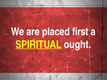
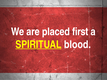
ought: ought -> blood (77, 45)
